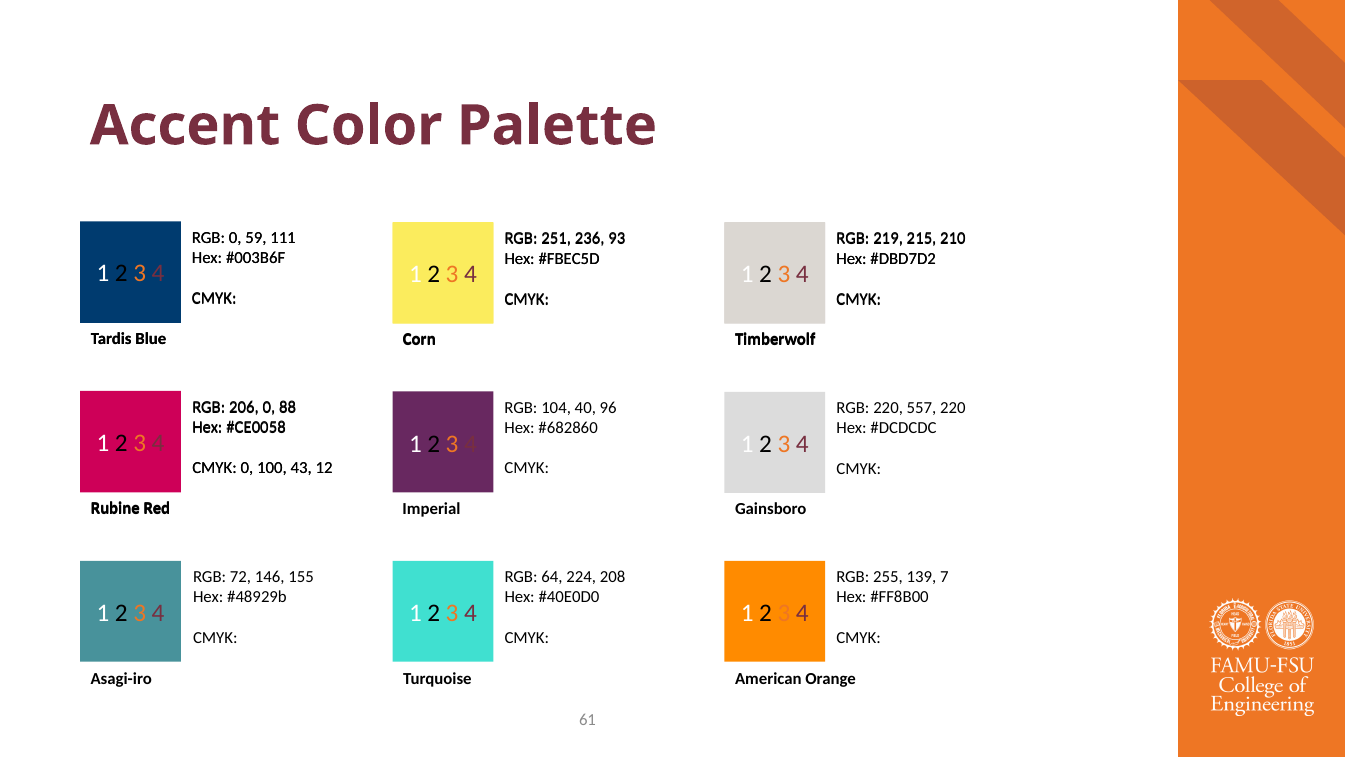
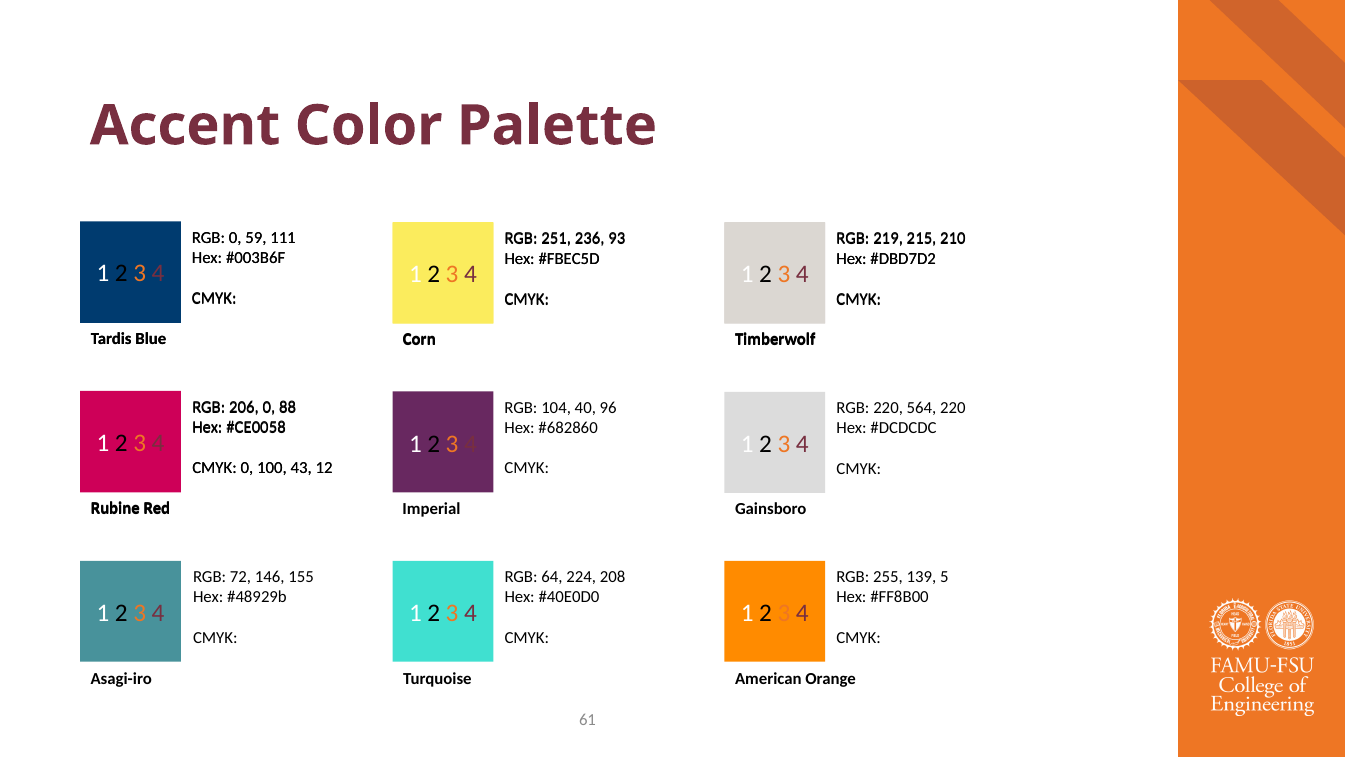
557: 557 -> 564 (922, 408)
7: 7 -> 5 (944, 577)
